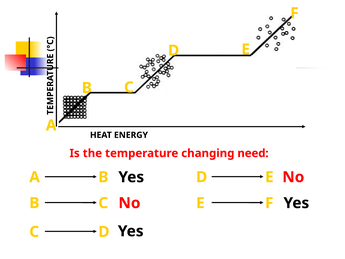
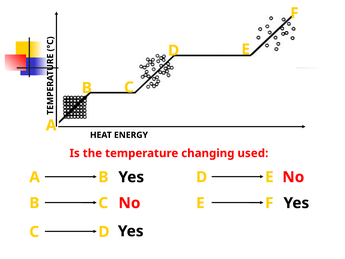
need: need -> used (253, 153)
